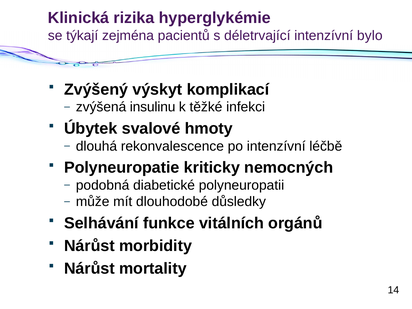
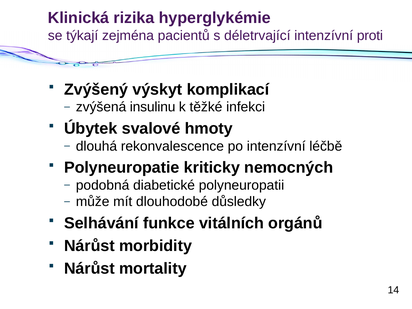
bylo: bylo -> proti (370, 36)
